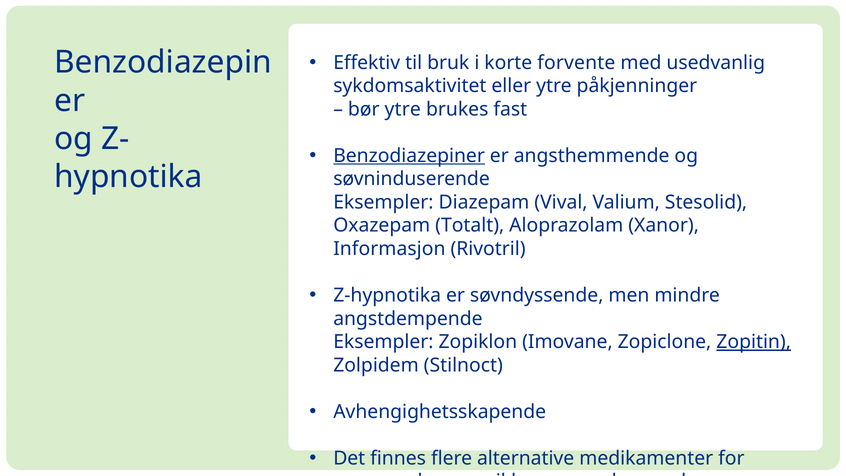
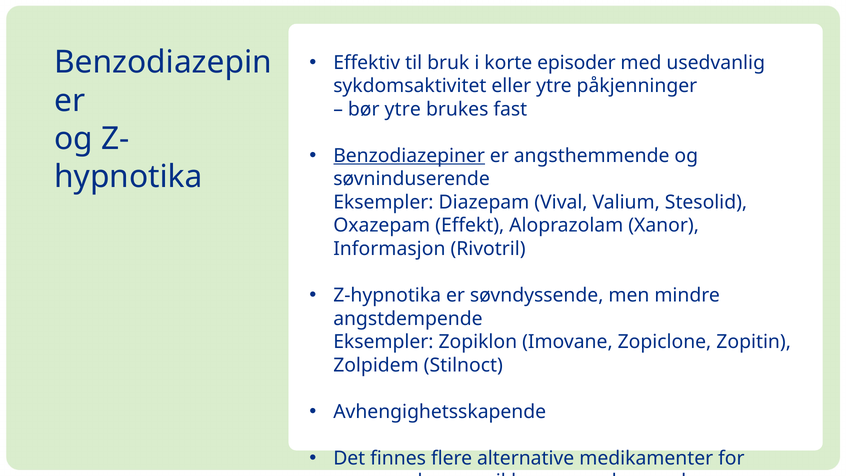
forvente: forvente -> episoder (576, 63)
Totalt: Totalt -> Effekt (470, 226)
Zopitin underline: present -> none (754, 342)
